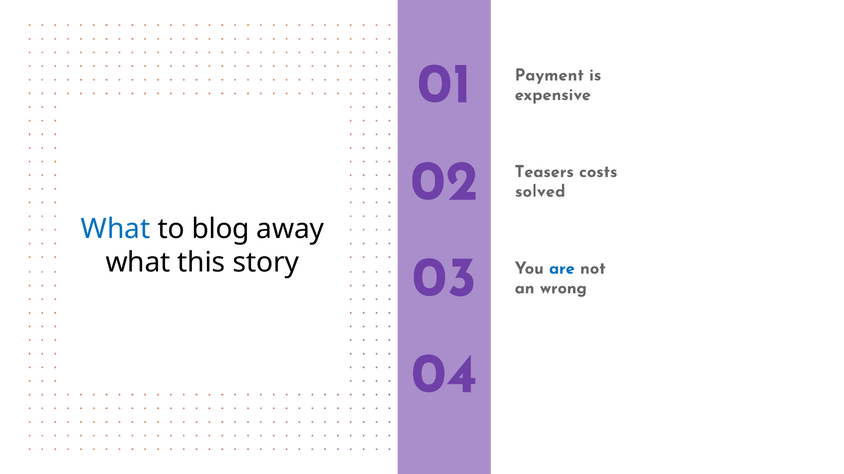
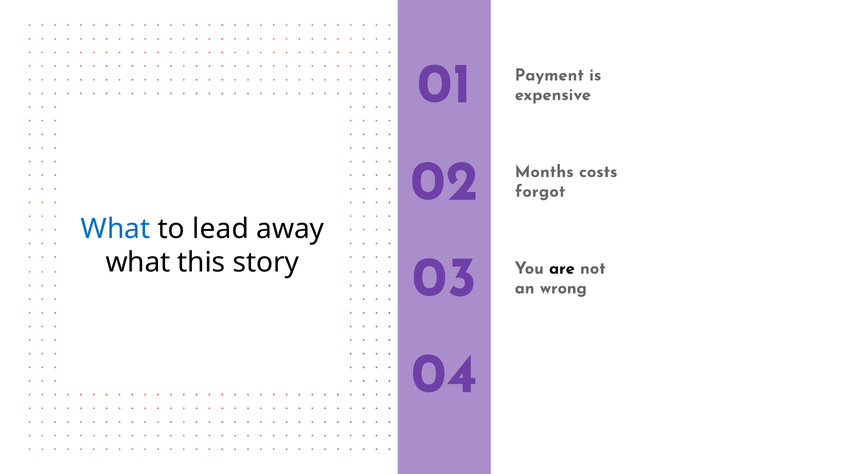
Teasers: Teasers -> Months (544, 172)
solved: solved -> forgot (540, 192)
blog: blog -> lead (220, 229)
are colour: blue -> black (562, 269)
